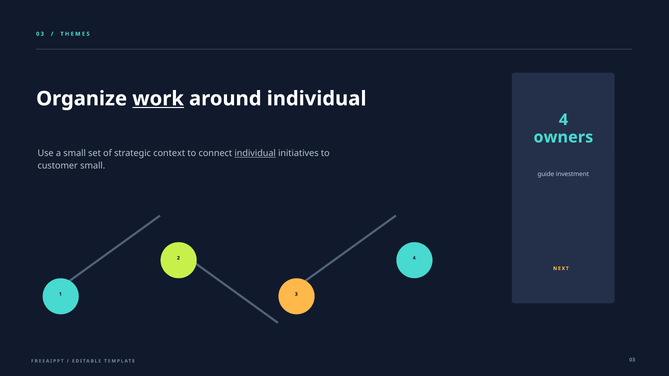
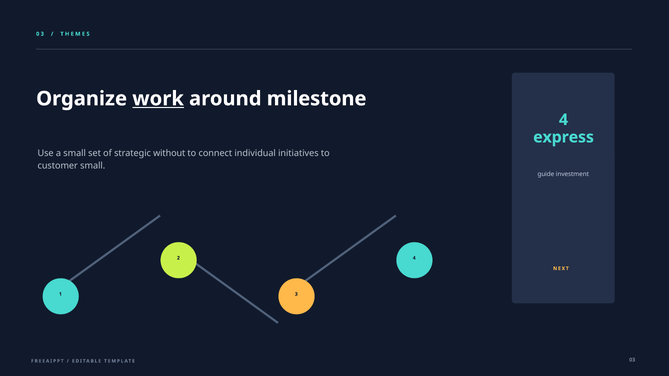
around individual: individual -> milestone (317, 99)
owners: owners -> express (564, 137)
context: context -> without (169, 153)
individual underline: present -> none (255, 153)
